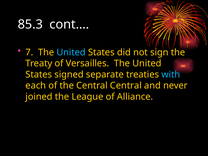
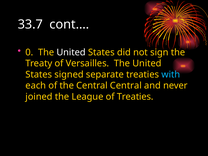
85.3: 85.3 -> 33.7 (30, 24)
7: 7 -> 0 (29, 52)
United colour: light blue -> white (71, 52)
of Alliance: Alliance -> Treaties (135, 97)
